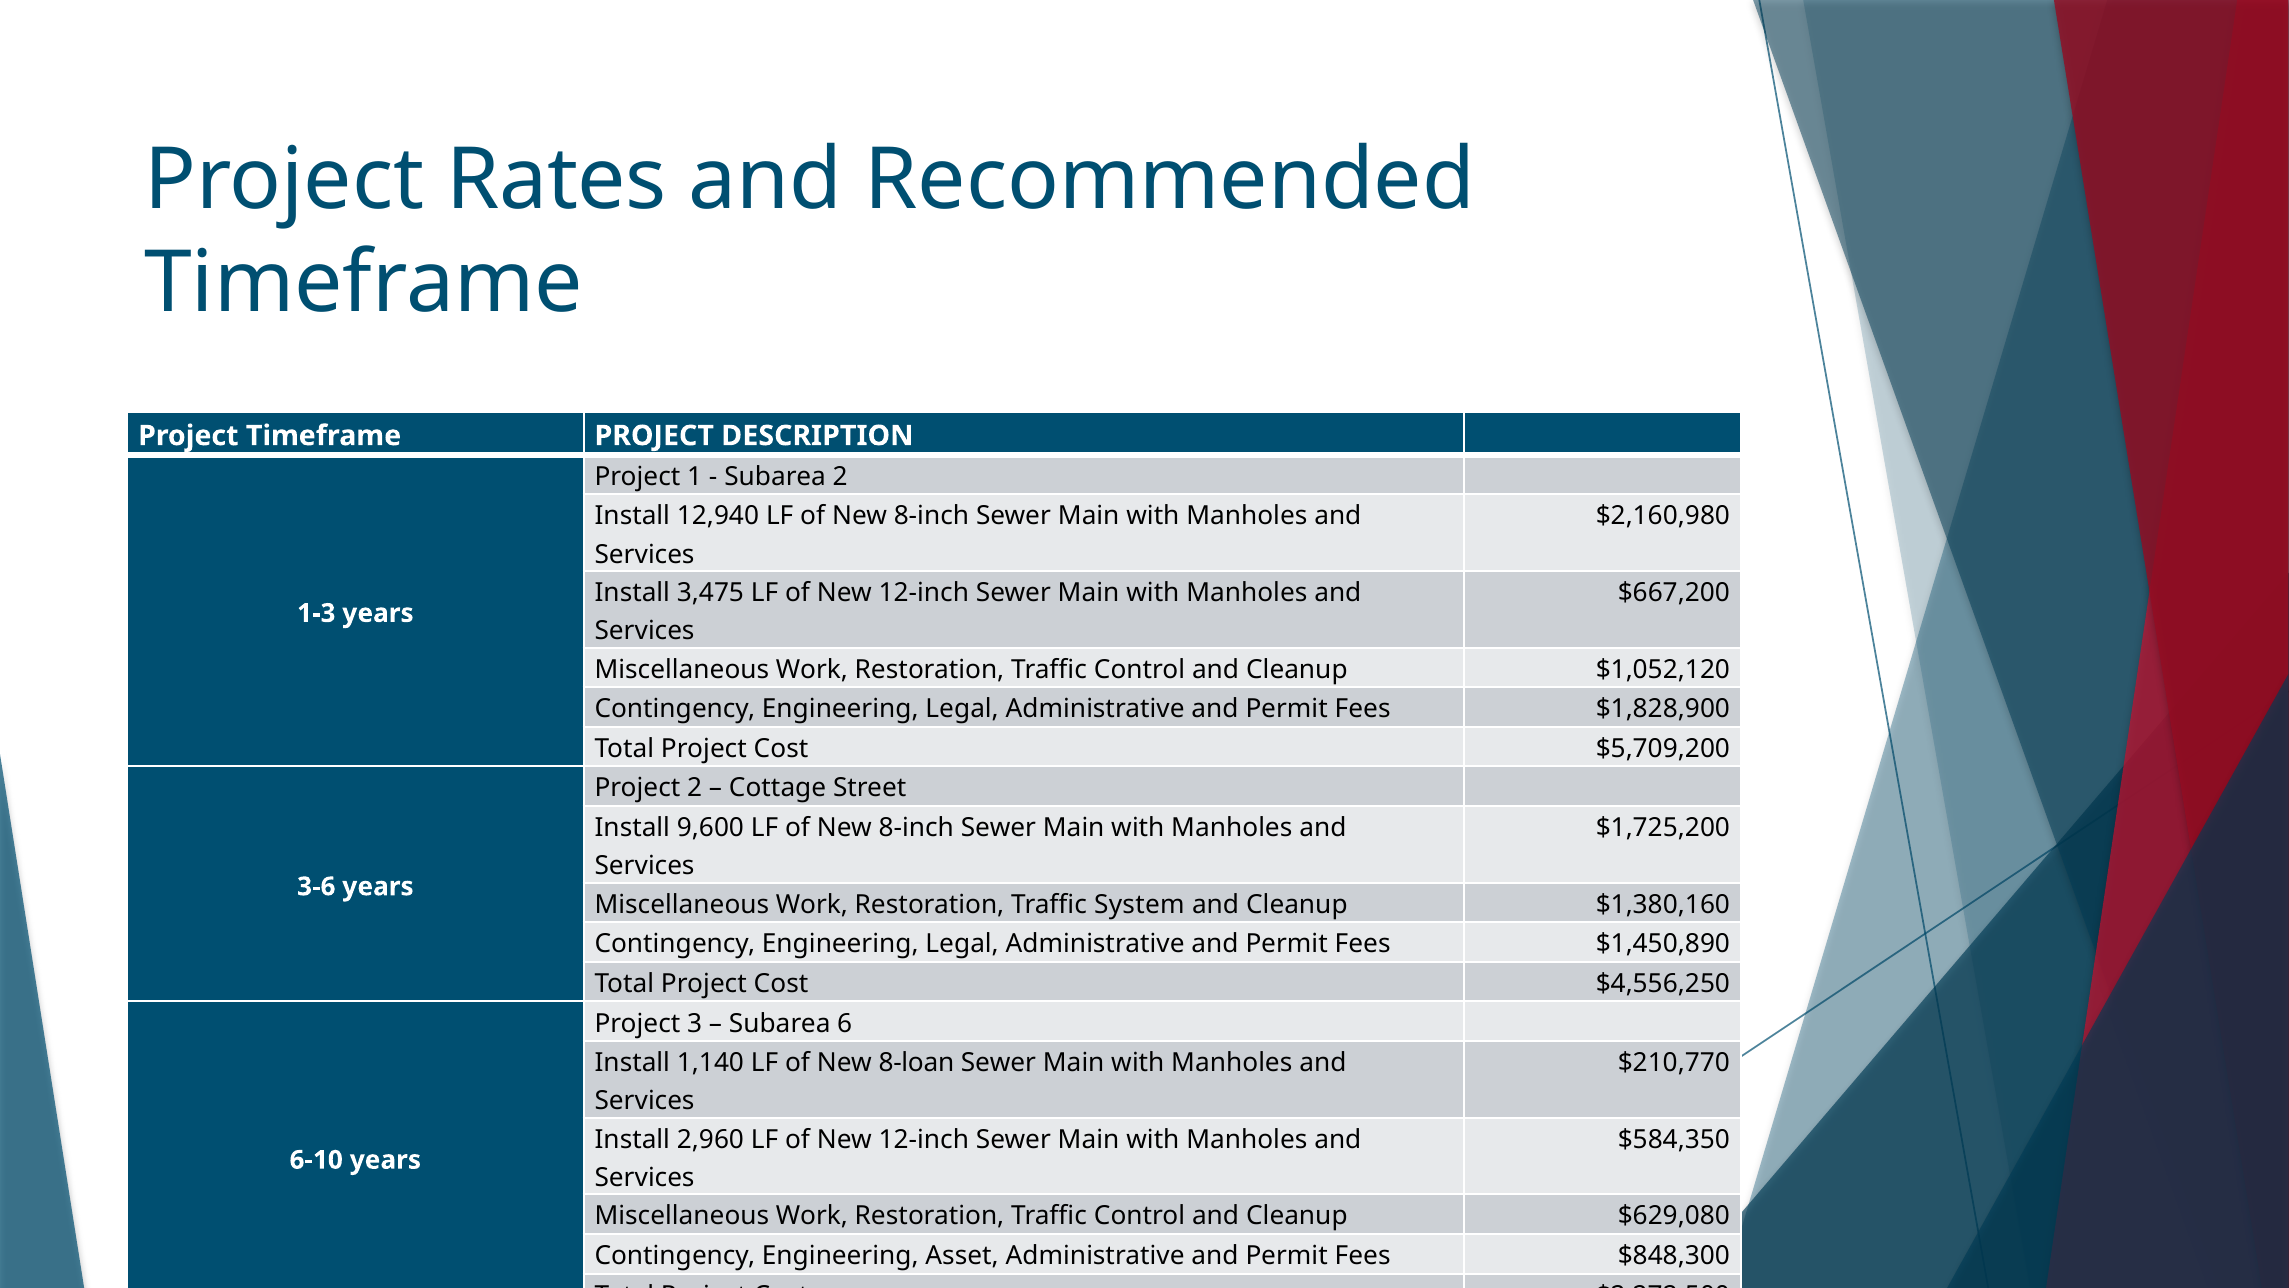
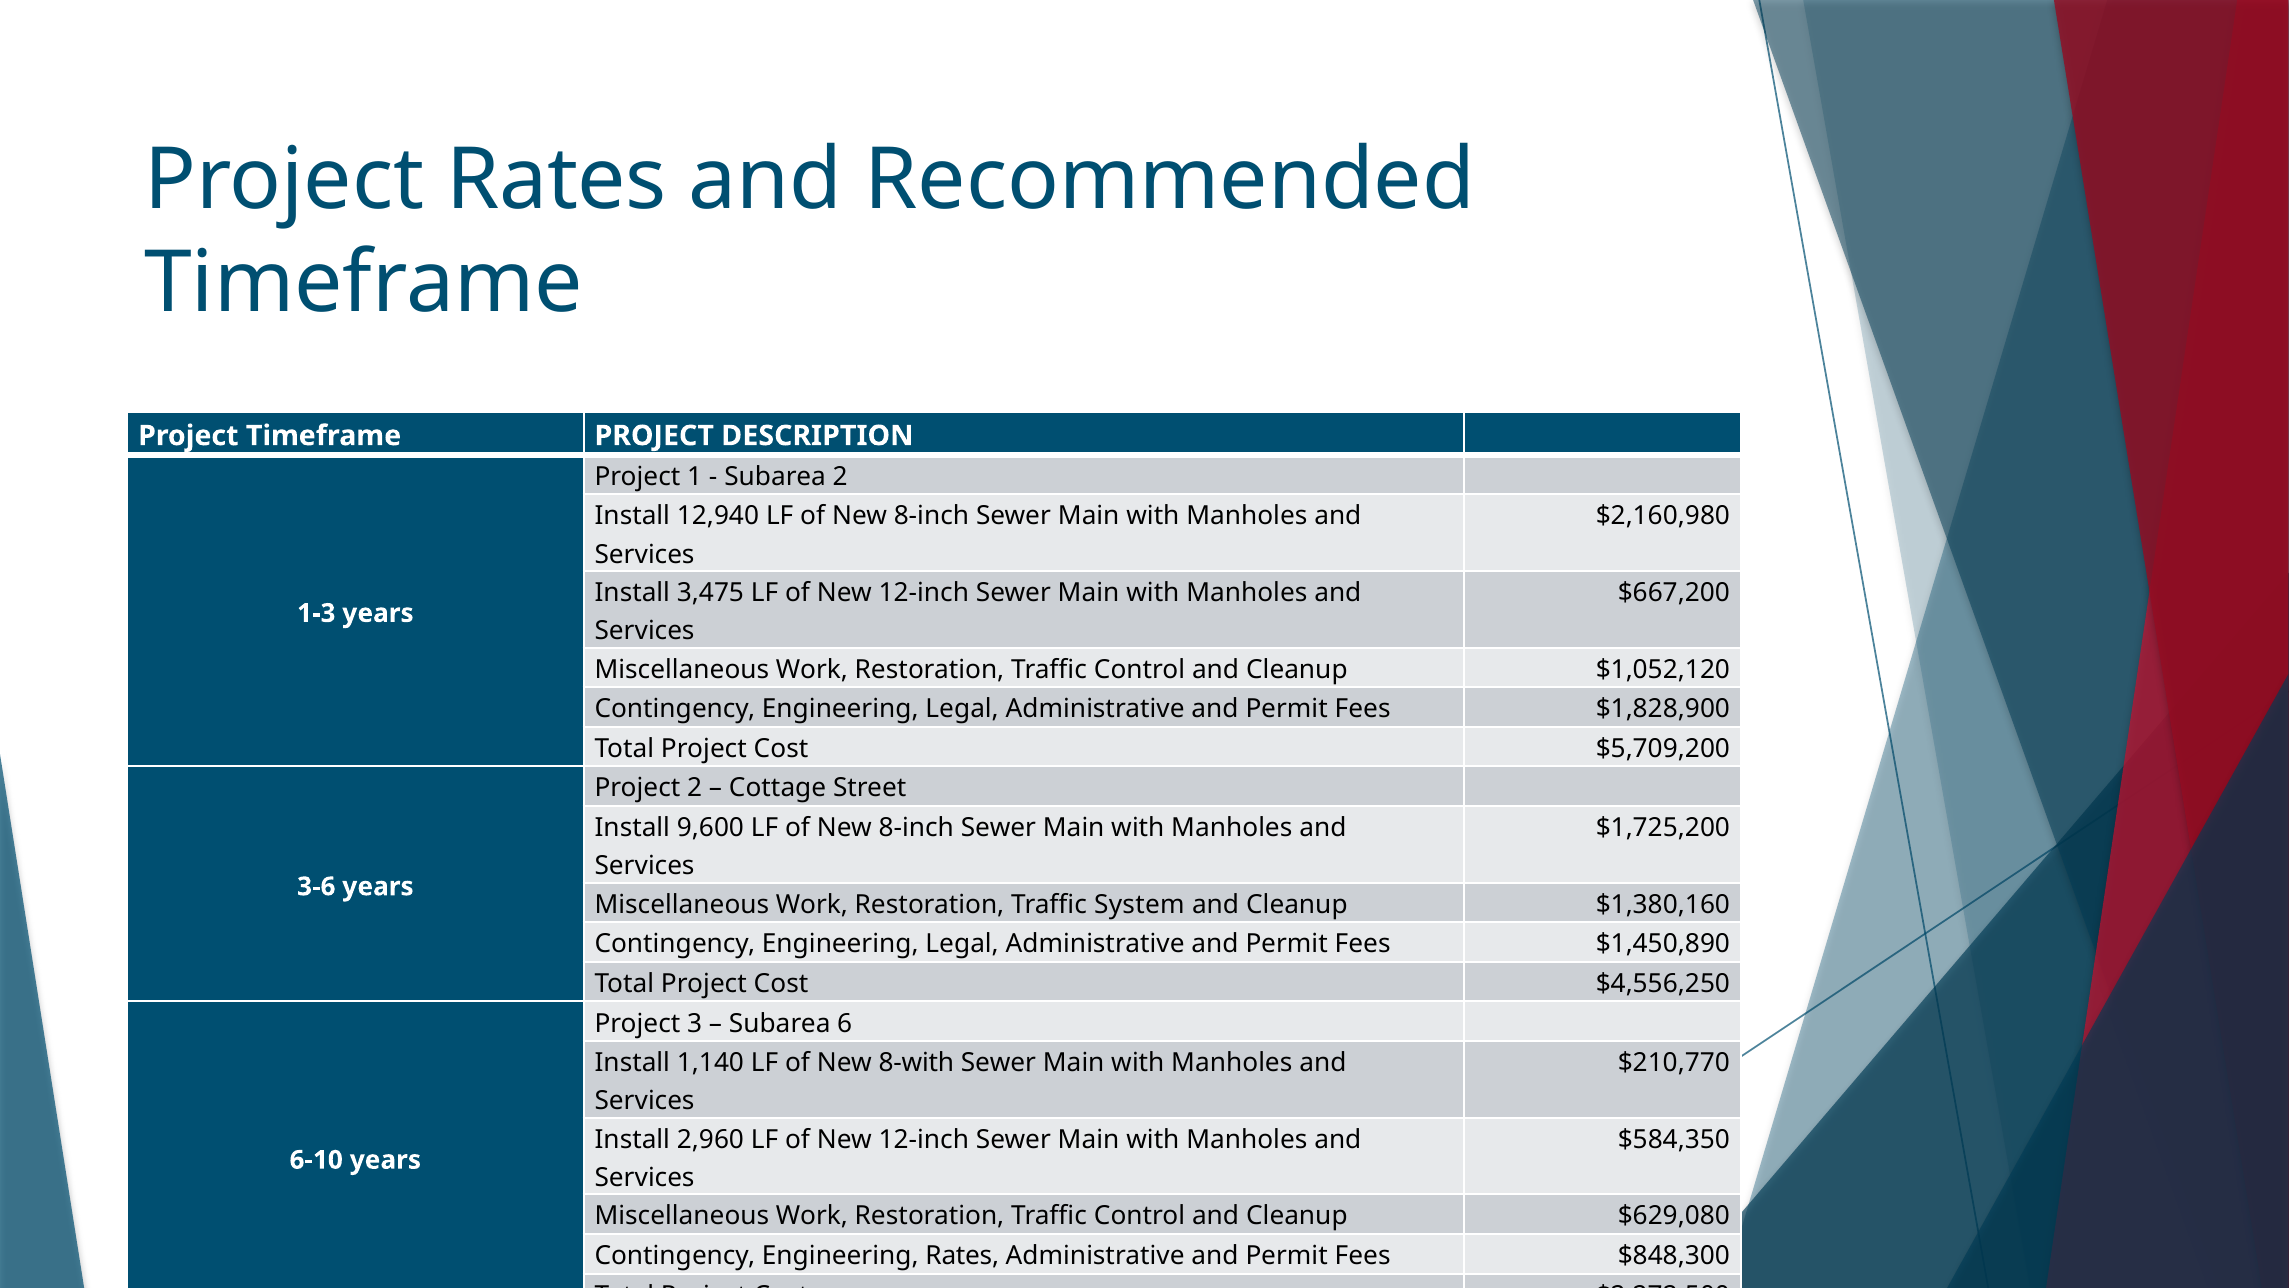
8-loan: 8-loan -> 8-with (916, 1063)
Engineering Asset: Asset -> Rates (962, 1255)
